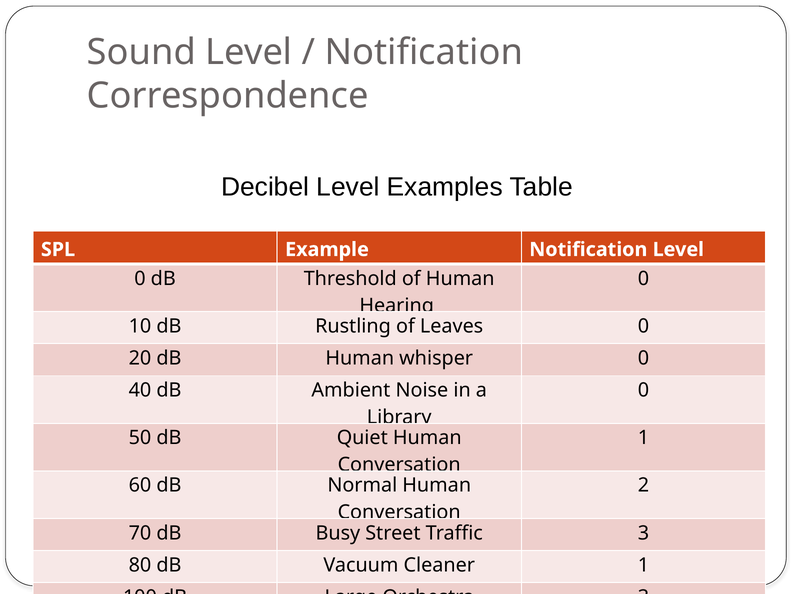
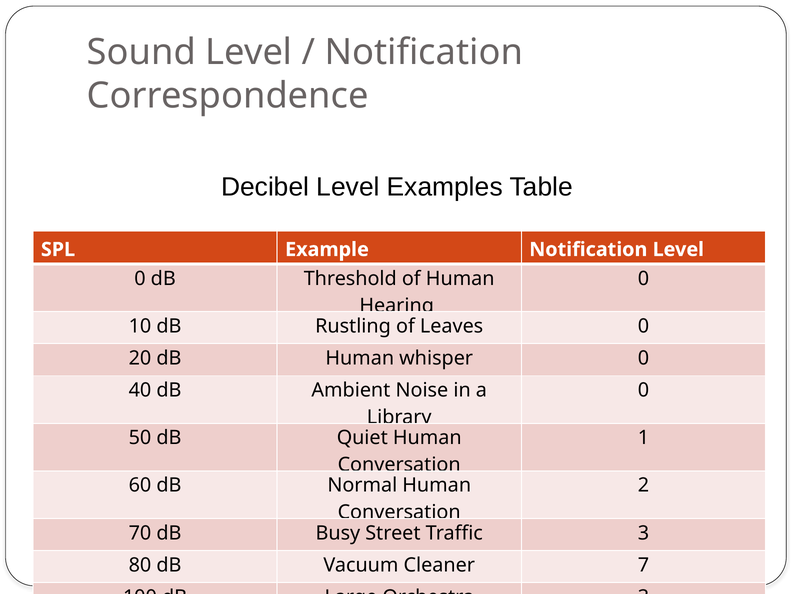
Cleaner 1: 1 -> 7 (644, 565)
